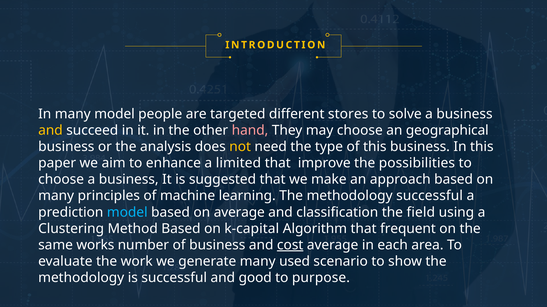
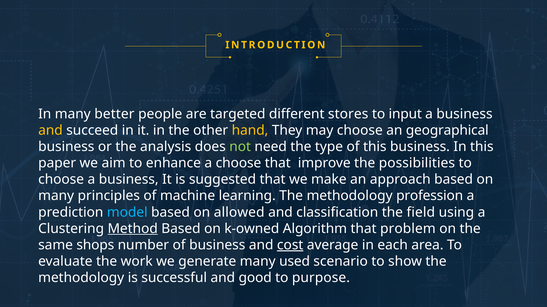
many model: model -> better (114, 114)
solve: solve -> input (405, 114)
hand colour: pink -> yellow (250, 131)
not colour: yellow -> light green (240, 147)
a limited: limited -> choose (238, 163)
methodology successful: successful -> profession (430, 196)
on average: average -> allowed (239, 213)
Method underline: none -> present (133, 229)
k-capital: k-capital -> k-owned (252, 229)
frequent: frequent -> problem (408, 229)
works: works -> shops (95, 245)
